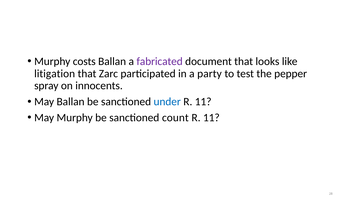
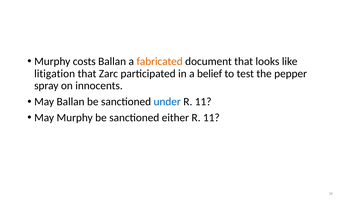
fabricated colour: purple -> orange (160, 61)
party: party -> belief (210, 73)
count: count -> either (175, 117)
